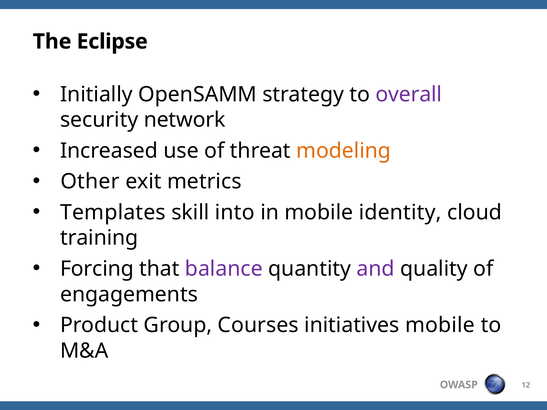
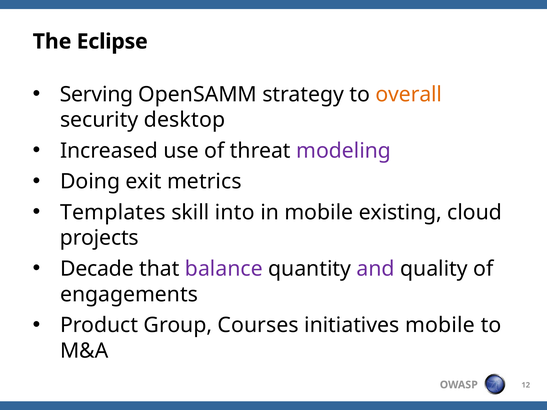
Initially: Initially -> Serving (97, 94)
overall colour: purple -> orange (409, 94)
network: network -> desktop (184, 120)
modeling colour: orange -> purple (344, 151)
Other: Other -> Doing (90, 182)
identity: identity -> existing (400, 213)
training: training -> projects (99, 238)
Forcing: Forcing -> Decade (97, 269)
